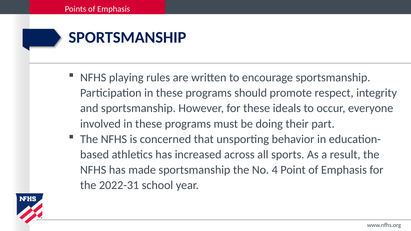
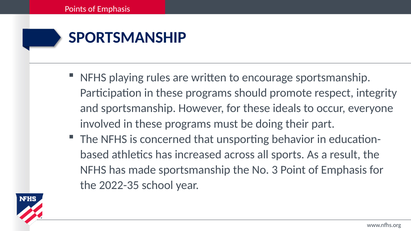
4: 4 -> 3 (275, 170)
2022-31: 2022-31 -> 2022-35 (119, 185)
